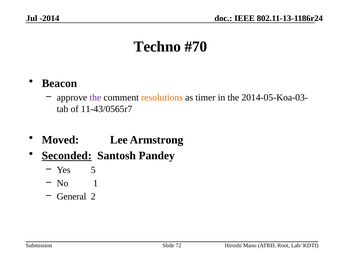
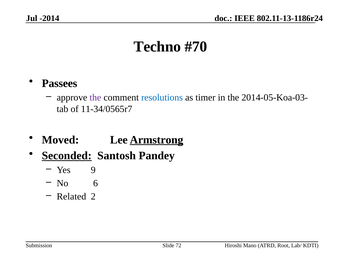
Beacon: Beacon -> Passees (60, 83)
resolutions colour: orange -> blue (162, 97)
11-43/0565r7: 11-43/0565r7 -> 11-34/0565r7 (107, 109)
Armstrong underline: none -> present (157, 140)
5: 5 -> 9 (93, 170)
1: 1 -> 6 (96, 183)
General: General -> Related (71, 196)
